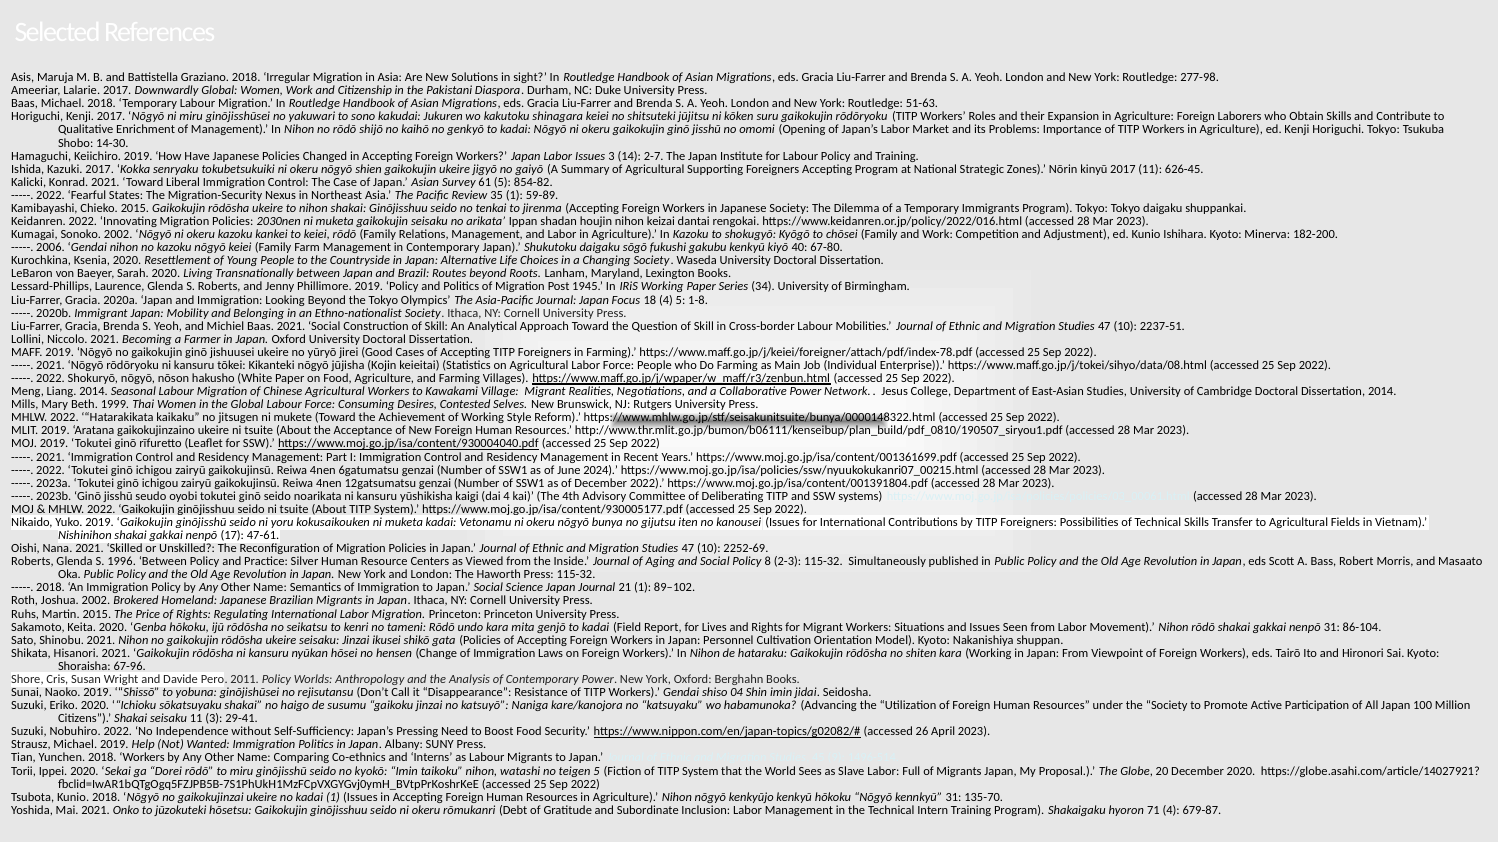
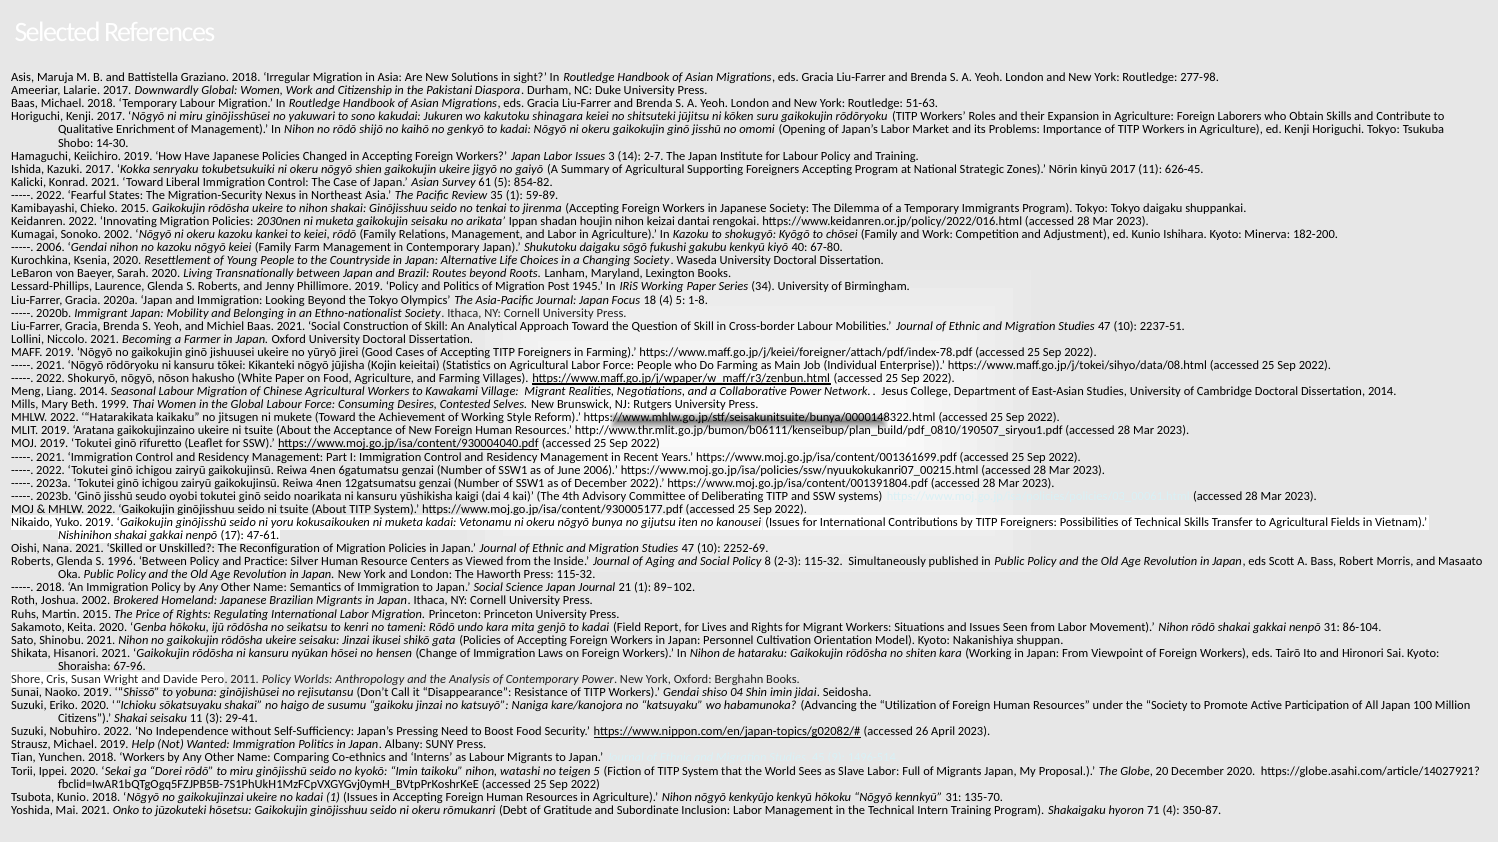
June 2024: 2024 -> 2006 (601, 470)
679-87: 679-87 -> 350-87 (1202, 811)
